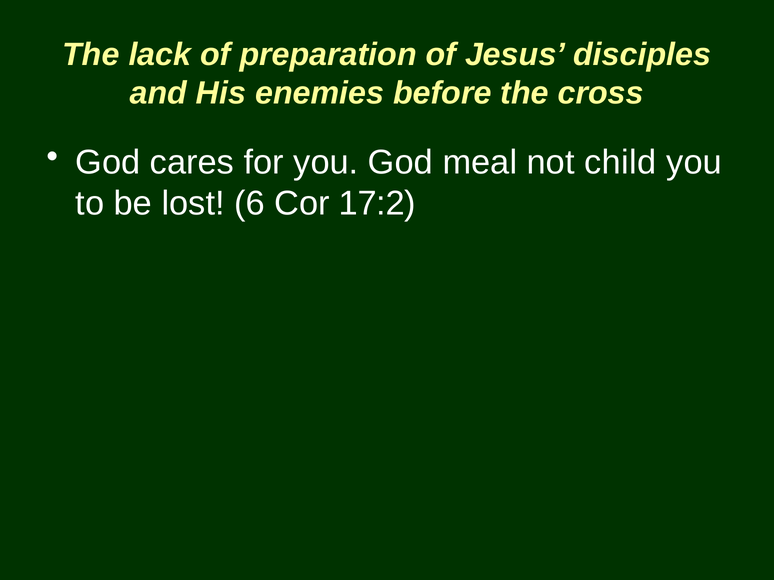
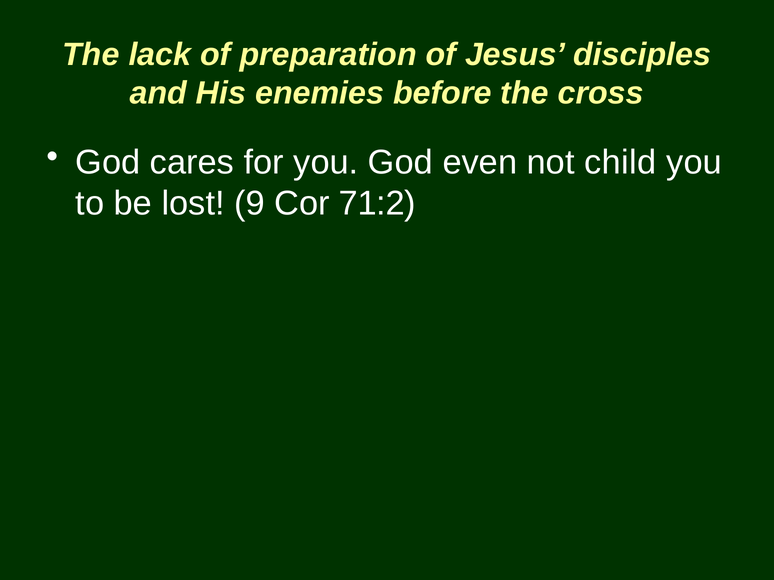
meal: meal -> even (480, 162)
6: 6 -> 9 (249, 204)
17:2: 17:2 -> 71:2 (377, 204)
